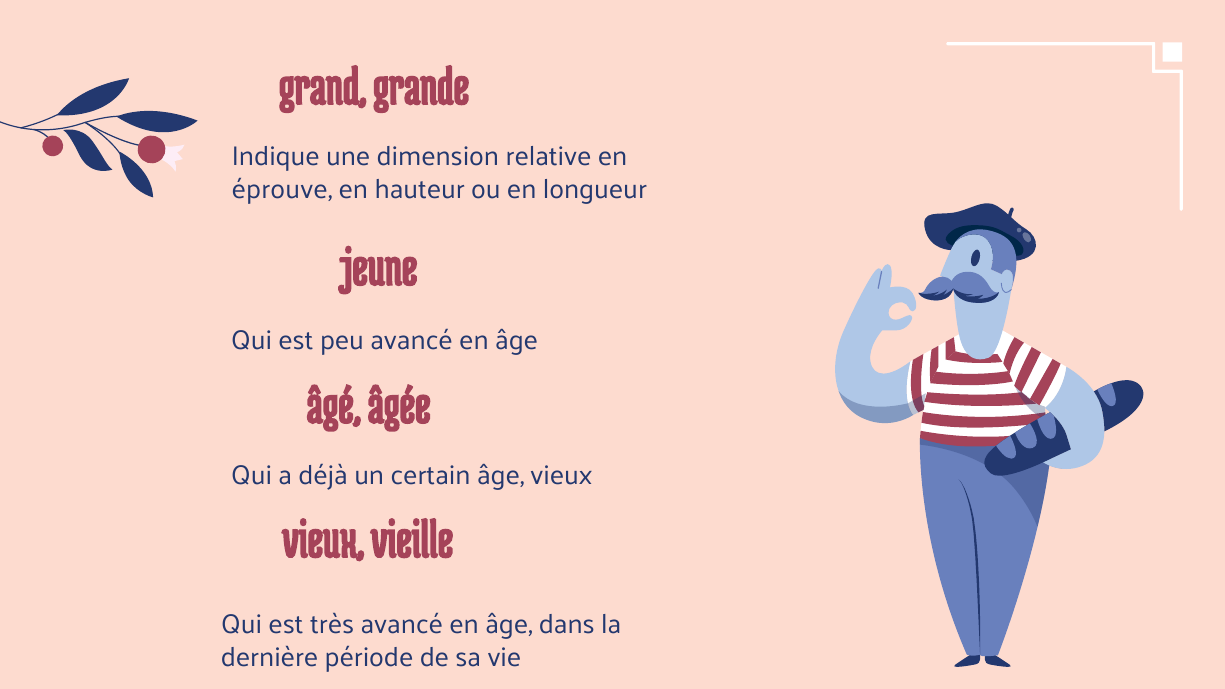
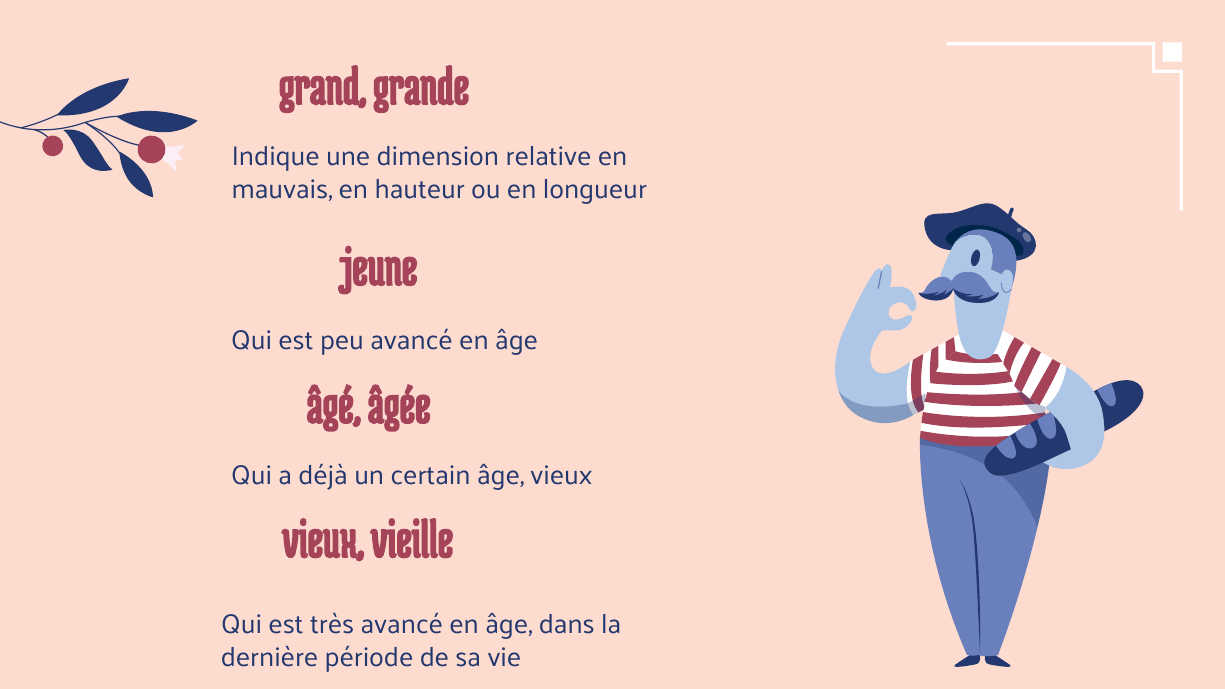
éprouve: éprouve -> mauvais (282, 189)
